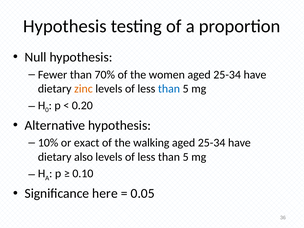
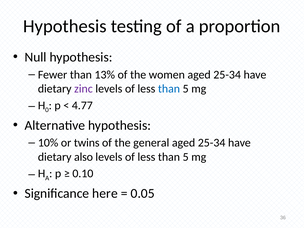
70%: 70% -> 13% (105, 75)
zinc colour: orange -> purple (83, 89)
0.20: 0.20 -> 4.77 (82, 105)
exact: exact -> twins (87, 143)
walking: walking -> general (151, 143)
